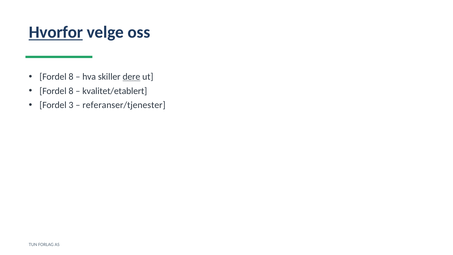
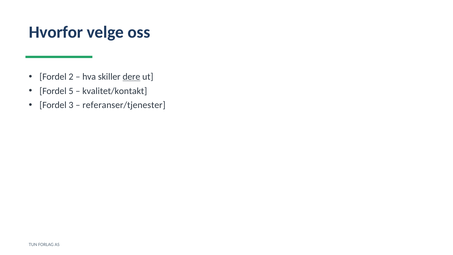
Hvorfor underline: present -> none (56, 32)
8: 8 -> 2 (71, 77)
8: 8 -> 5 (71, 91)
kvalitet/etablert: kvalitet/etablert -> kvalitet/kontakt (115, 91)
